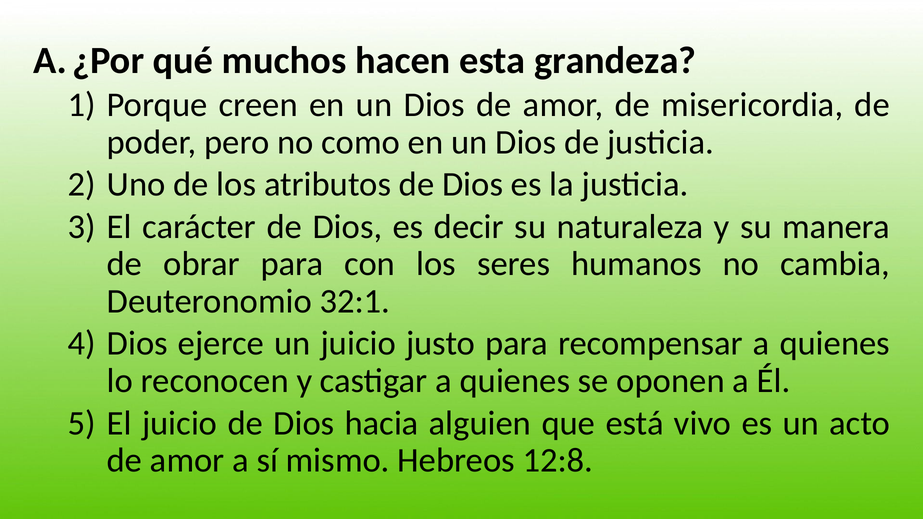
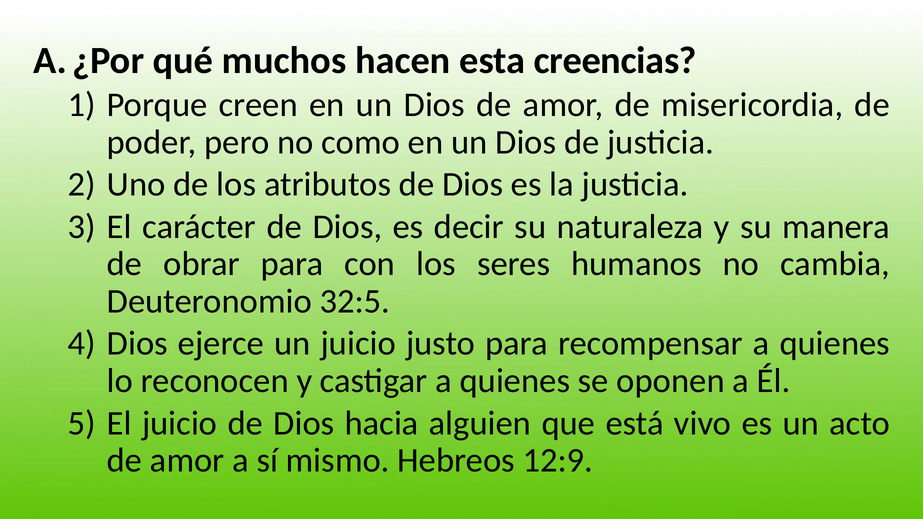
grandeza: grandeza -> creencias (615, 61)
32:1: 32:1 -> 32:5 (355, 301)
12:8: 12:8 -> 12:9 (558, 461)
